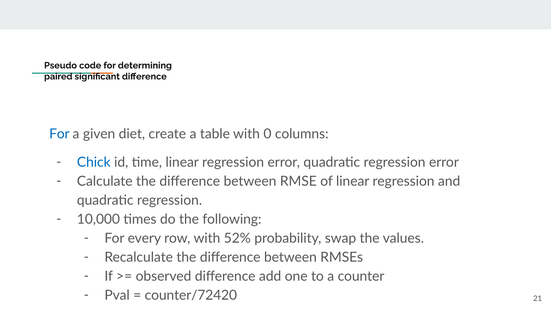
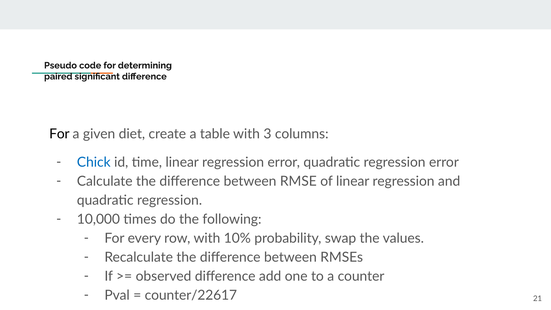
For colour: blue -> black (59, 134)
0: 0 -> 3 (267, 134)
52%: 52% -> 10% (237, 238)
counter/72420: counter/72420 -> counter/22617 (191, 295)
